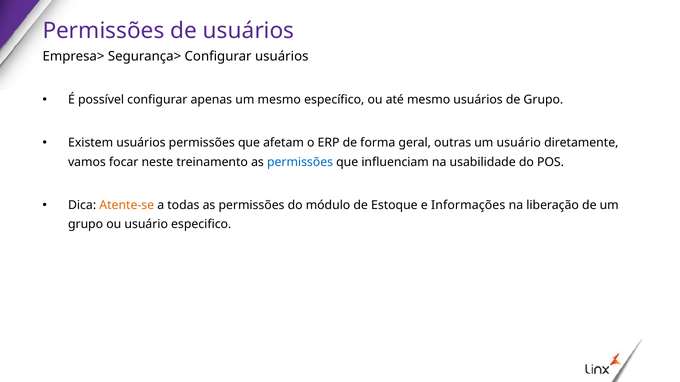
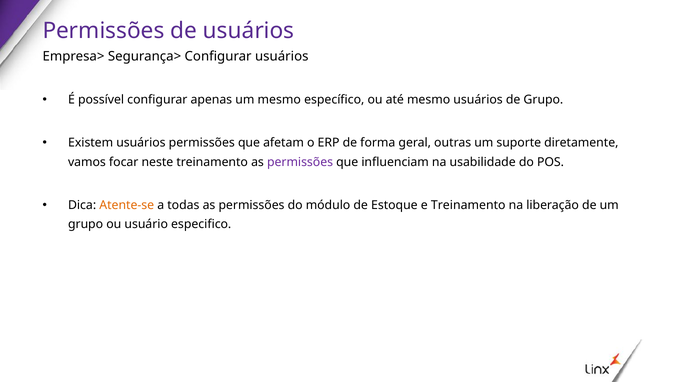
um usuário: usuário -> suporte (519, 143)
permissões colour: blue -> purple (300, 162)
e Informações: Informações -> Treinamento (468, 206)
